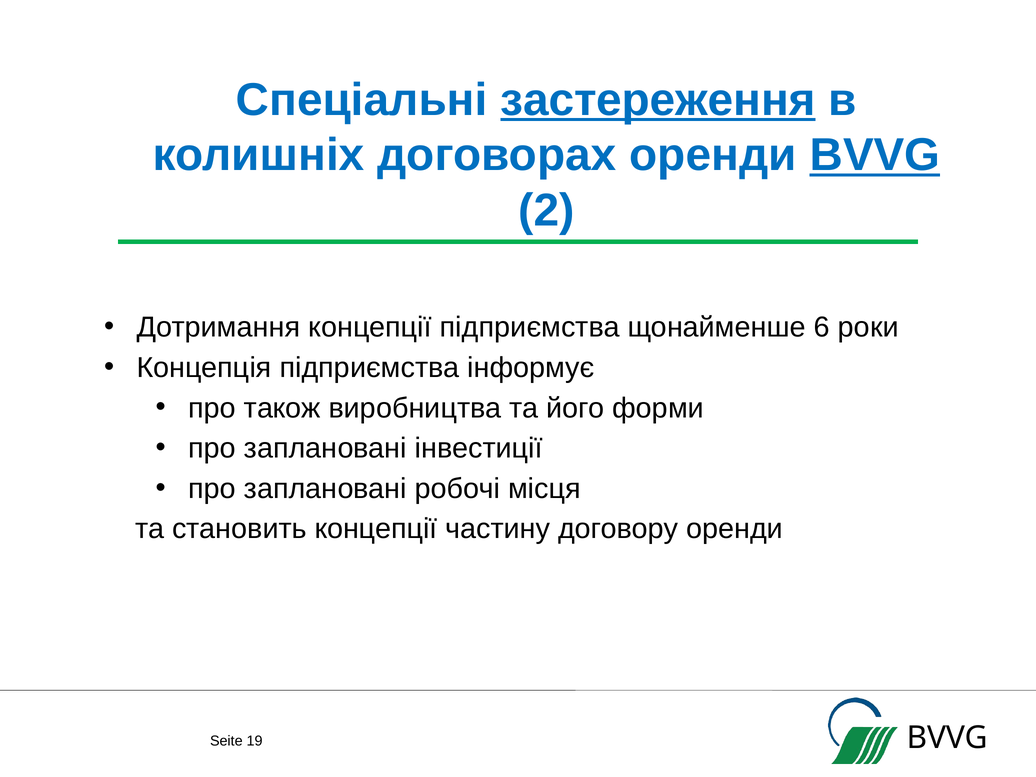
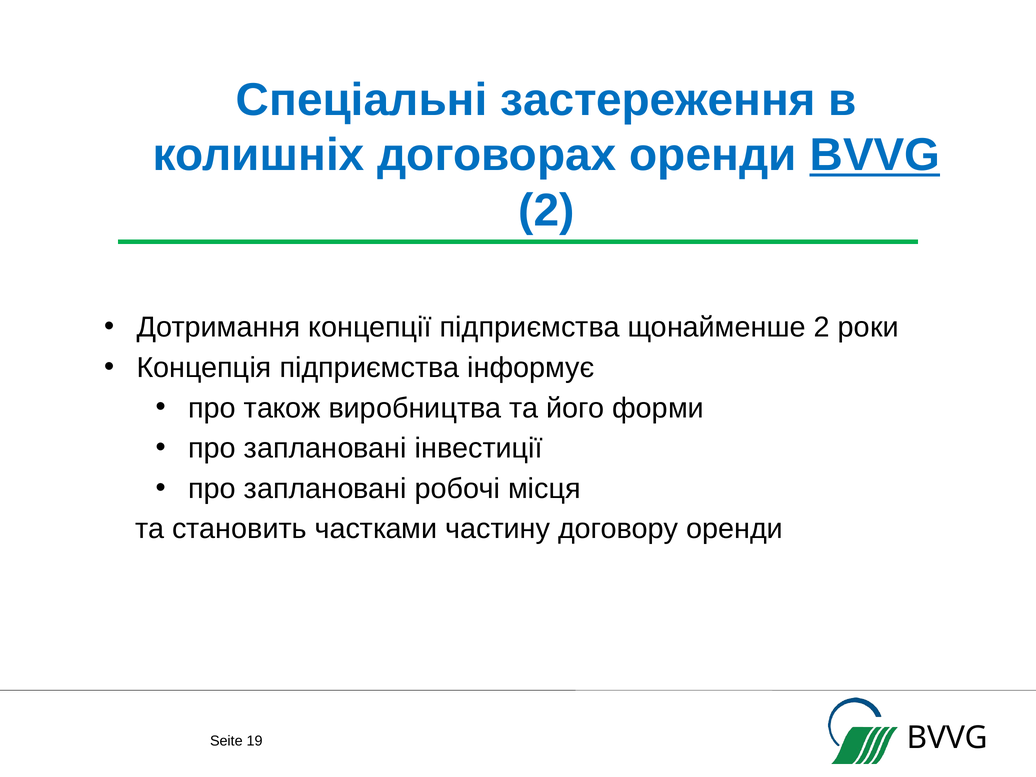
застереження underline: present -> none (658, 100)
щонайменше 6: 6 -> 2 (822, 327)
становить концепції: концепції -> частками (376, 529)
